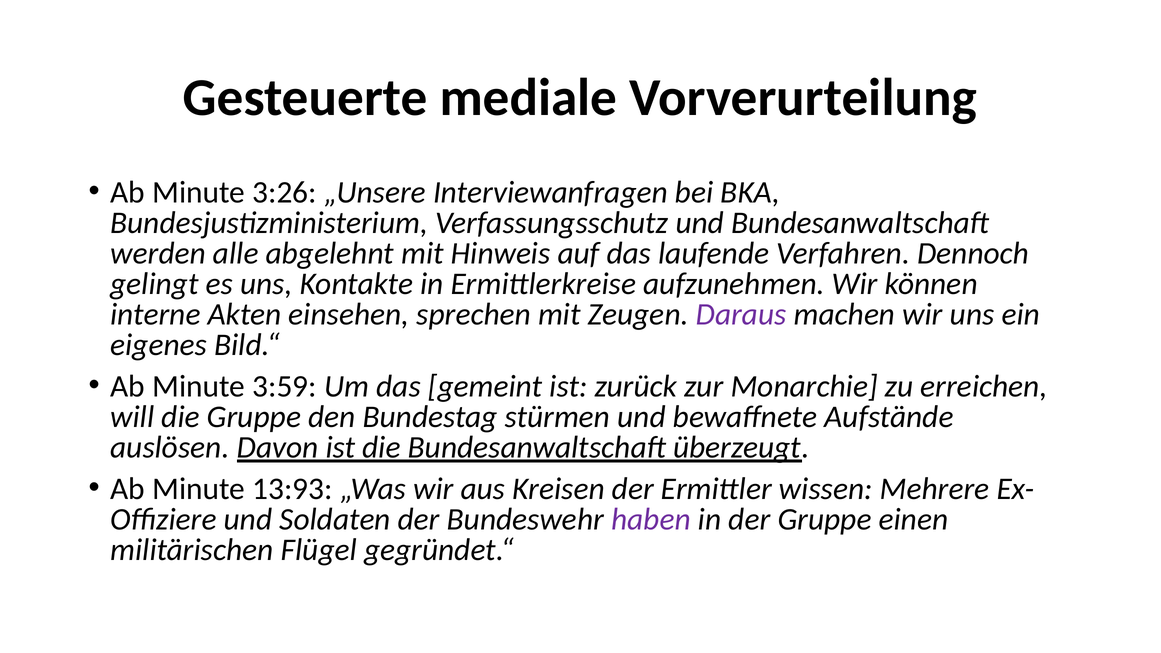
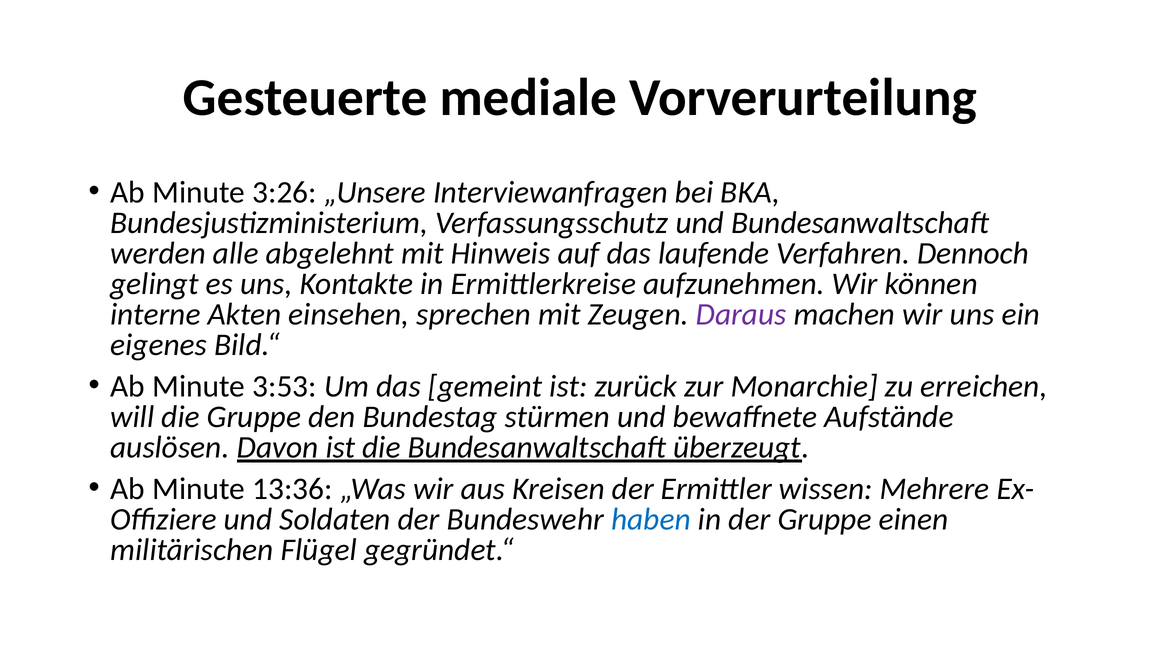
3:59: 3:59 -> 3:53 (284, 386)
13:93: 13:93 -> 13:36 (292, 489)
haben colour: purple -> blue (651, 519)
